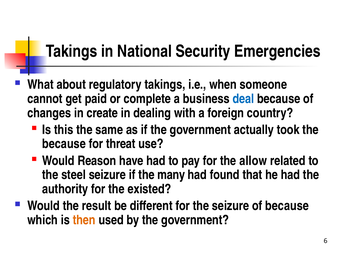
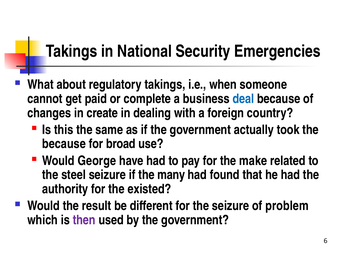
threat: threat -> broad (121, 144)
Reason: Reason -> George (97, 161)
allow: allow -> make (253, 161)
of because: because -> problem (287, 206)
then colour: orange -> purple (84, 220)
